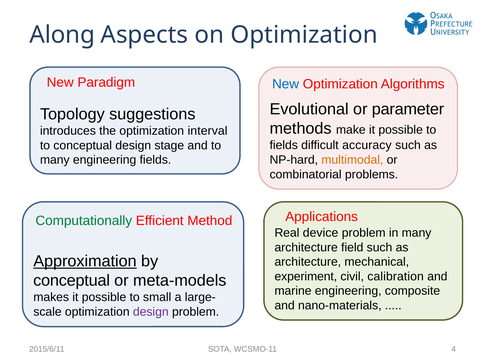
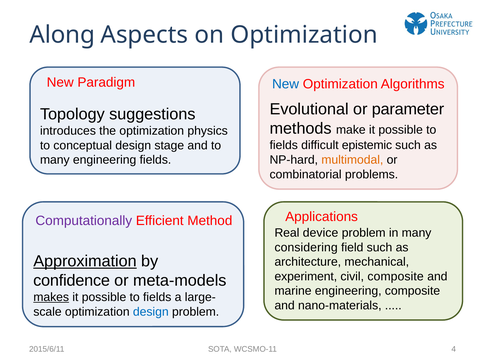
interval: interval -> physics (208, 131)
accuracy: accuracy -> epistemic (367, 146)
Computationally colour: green -> purple (84, 221)
architecture: architecture -> considering (306, 248)
civil calibration: calibration -> composite (396, 277)
conceptual: conceptual -> confidence (72, 281)
makes underline: none -> present (51, 298)
small: small -> fields (157, 298)
design colour: purple -> blue (151, 312)
